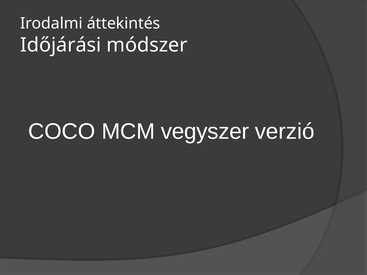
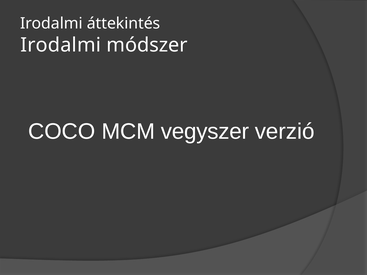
Időjárási: Időjárási -> Irodalmi (61, 45)
